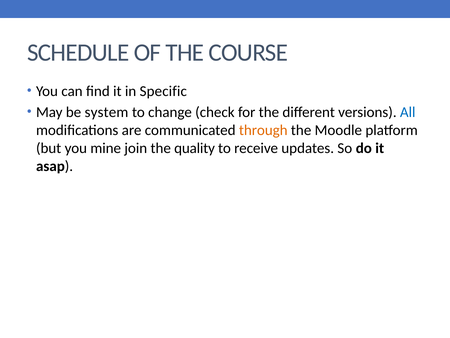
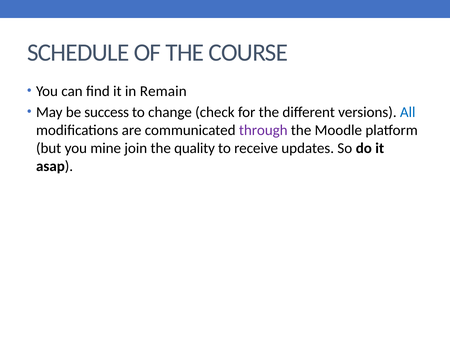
Specific: Specific -> Remain (163, 91)
system: system -> success (107, 112)
through colour: orange -> purple (263, 130)
